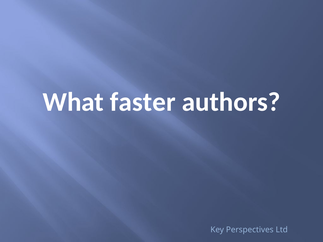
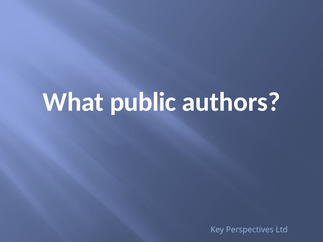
faster: faster -> public (143, 102)
